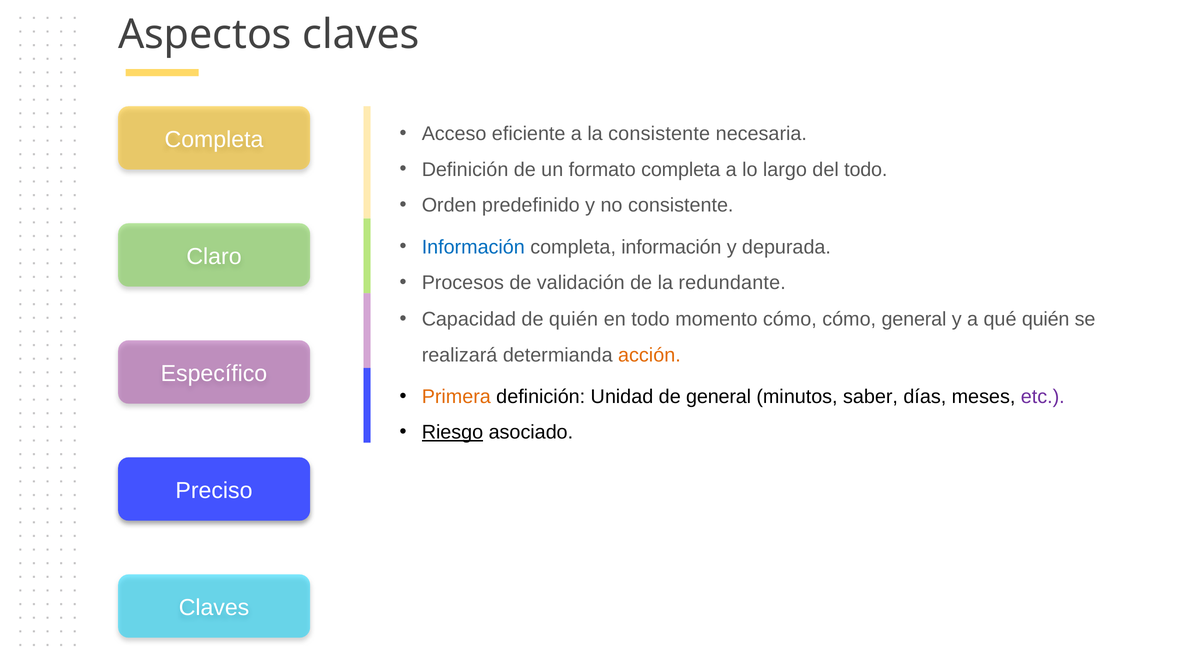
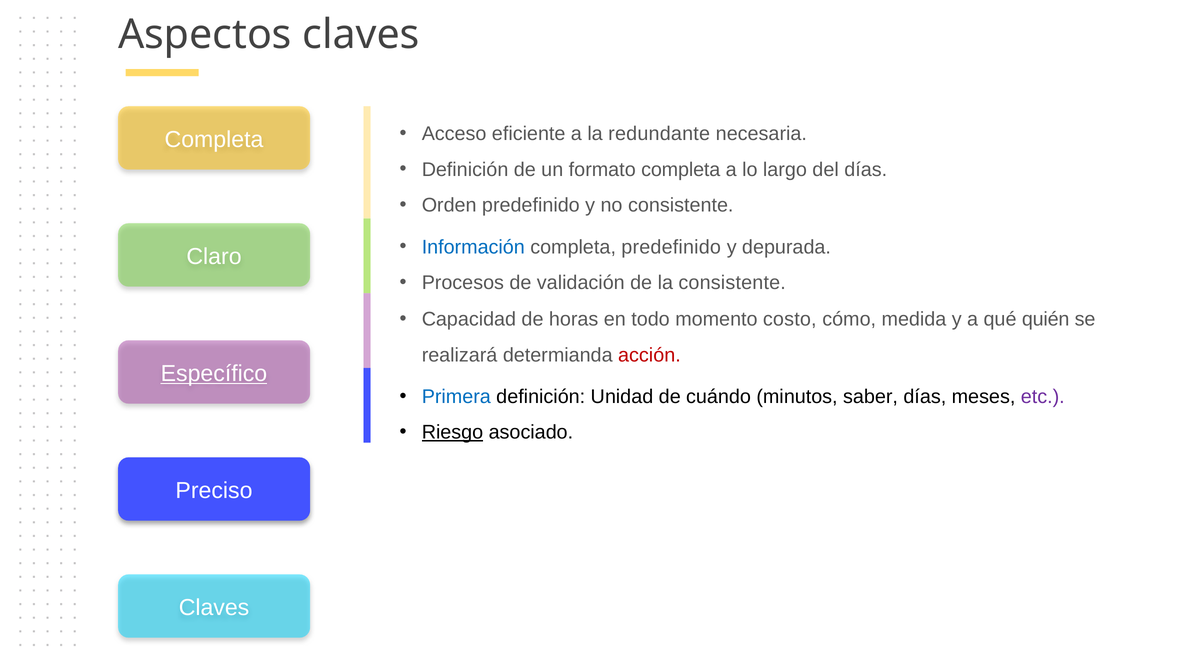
la consistente: consistente -> redundante (659, 134)
del todo: todo -> días (866, 169)
completa información: información -> predefinido (671, 247)
la redundante: redundante -> consistente (732, 283)
de quién: quién -> horas (574, 319)
momento cómo: cómo -> costo (790, 319)
cómo general: general -> medida (914, 319)
acción colour: orange -> red (649, 355)
Específico underline: none -> present (214, 373)
Primera colour: orange -> blue (456, 396)
de general: general -> cuándo (719, 396)
